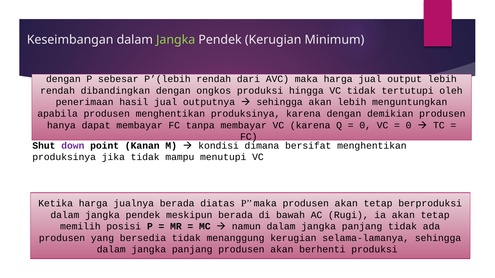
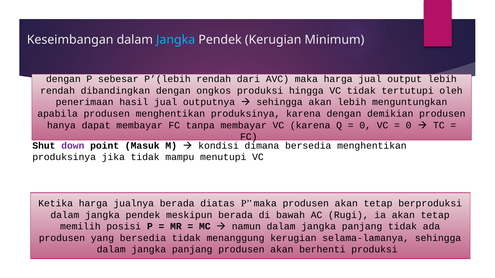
Jangka colour: light green -> light blue (176, 40)
Kanan: Kanan -> Masuk (142, 146)
dimana bersifat: bersifat -> bersedia (308, 146)
